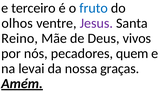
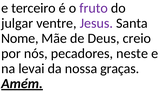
fruto colour: blue -> purple (94, 8)
olhos: olhos -> julgar (17, 23)
Reino: Reino -> Nome (20, 38)
vivos: vivos -> creio (137, 38)
quem: quem -> neste (132, 53)
